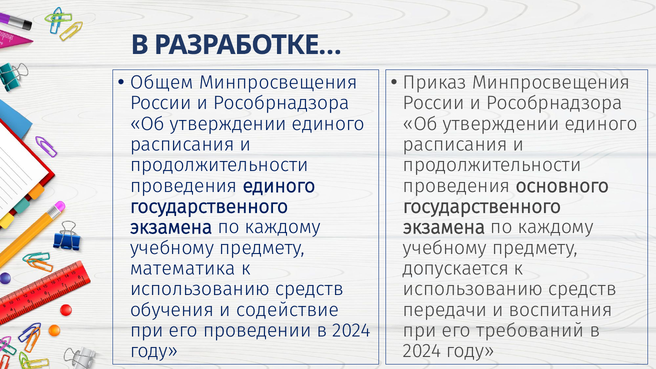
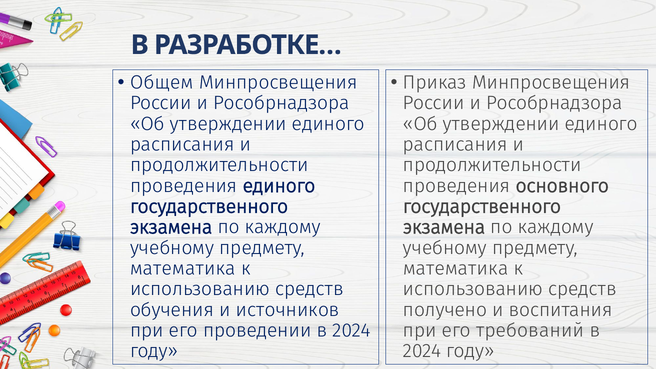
допускается: допускается -> математика (456, 268)
содействие: содействие -> источников (288, 310)
передачи: передачи -> получено (445, 310)
